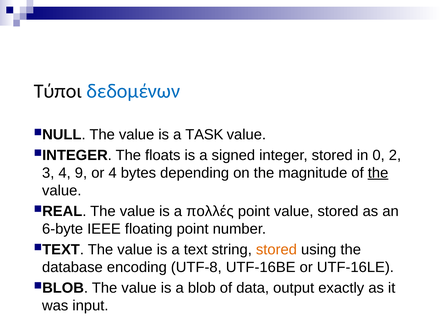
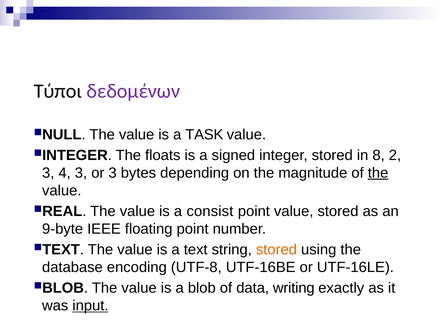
δεδομένων colour: blue -> purple (133, 91)
0: 0 -> 8 (379, 155)
4 9: 9 -> 3 (81, 173)
or 4: 4 -> 3 (113, 173)
πολλές: πολλές -> consist (210, 211)
6-byte: 6-byte -> 9-byte (63, 229)
output: output -> writing (294, 288)
input underline: none -> present (90, 306)
